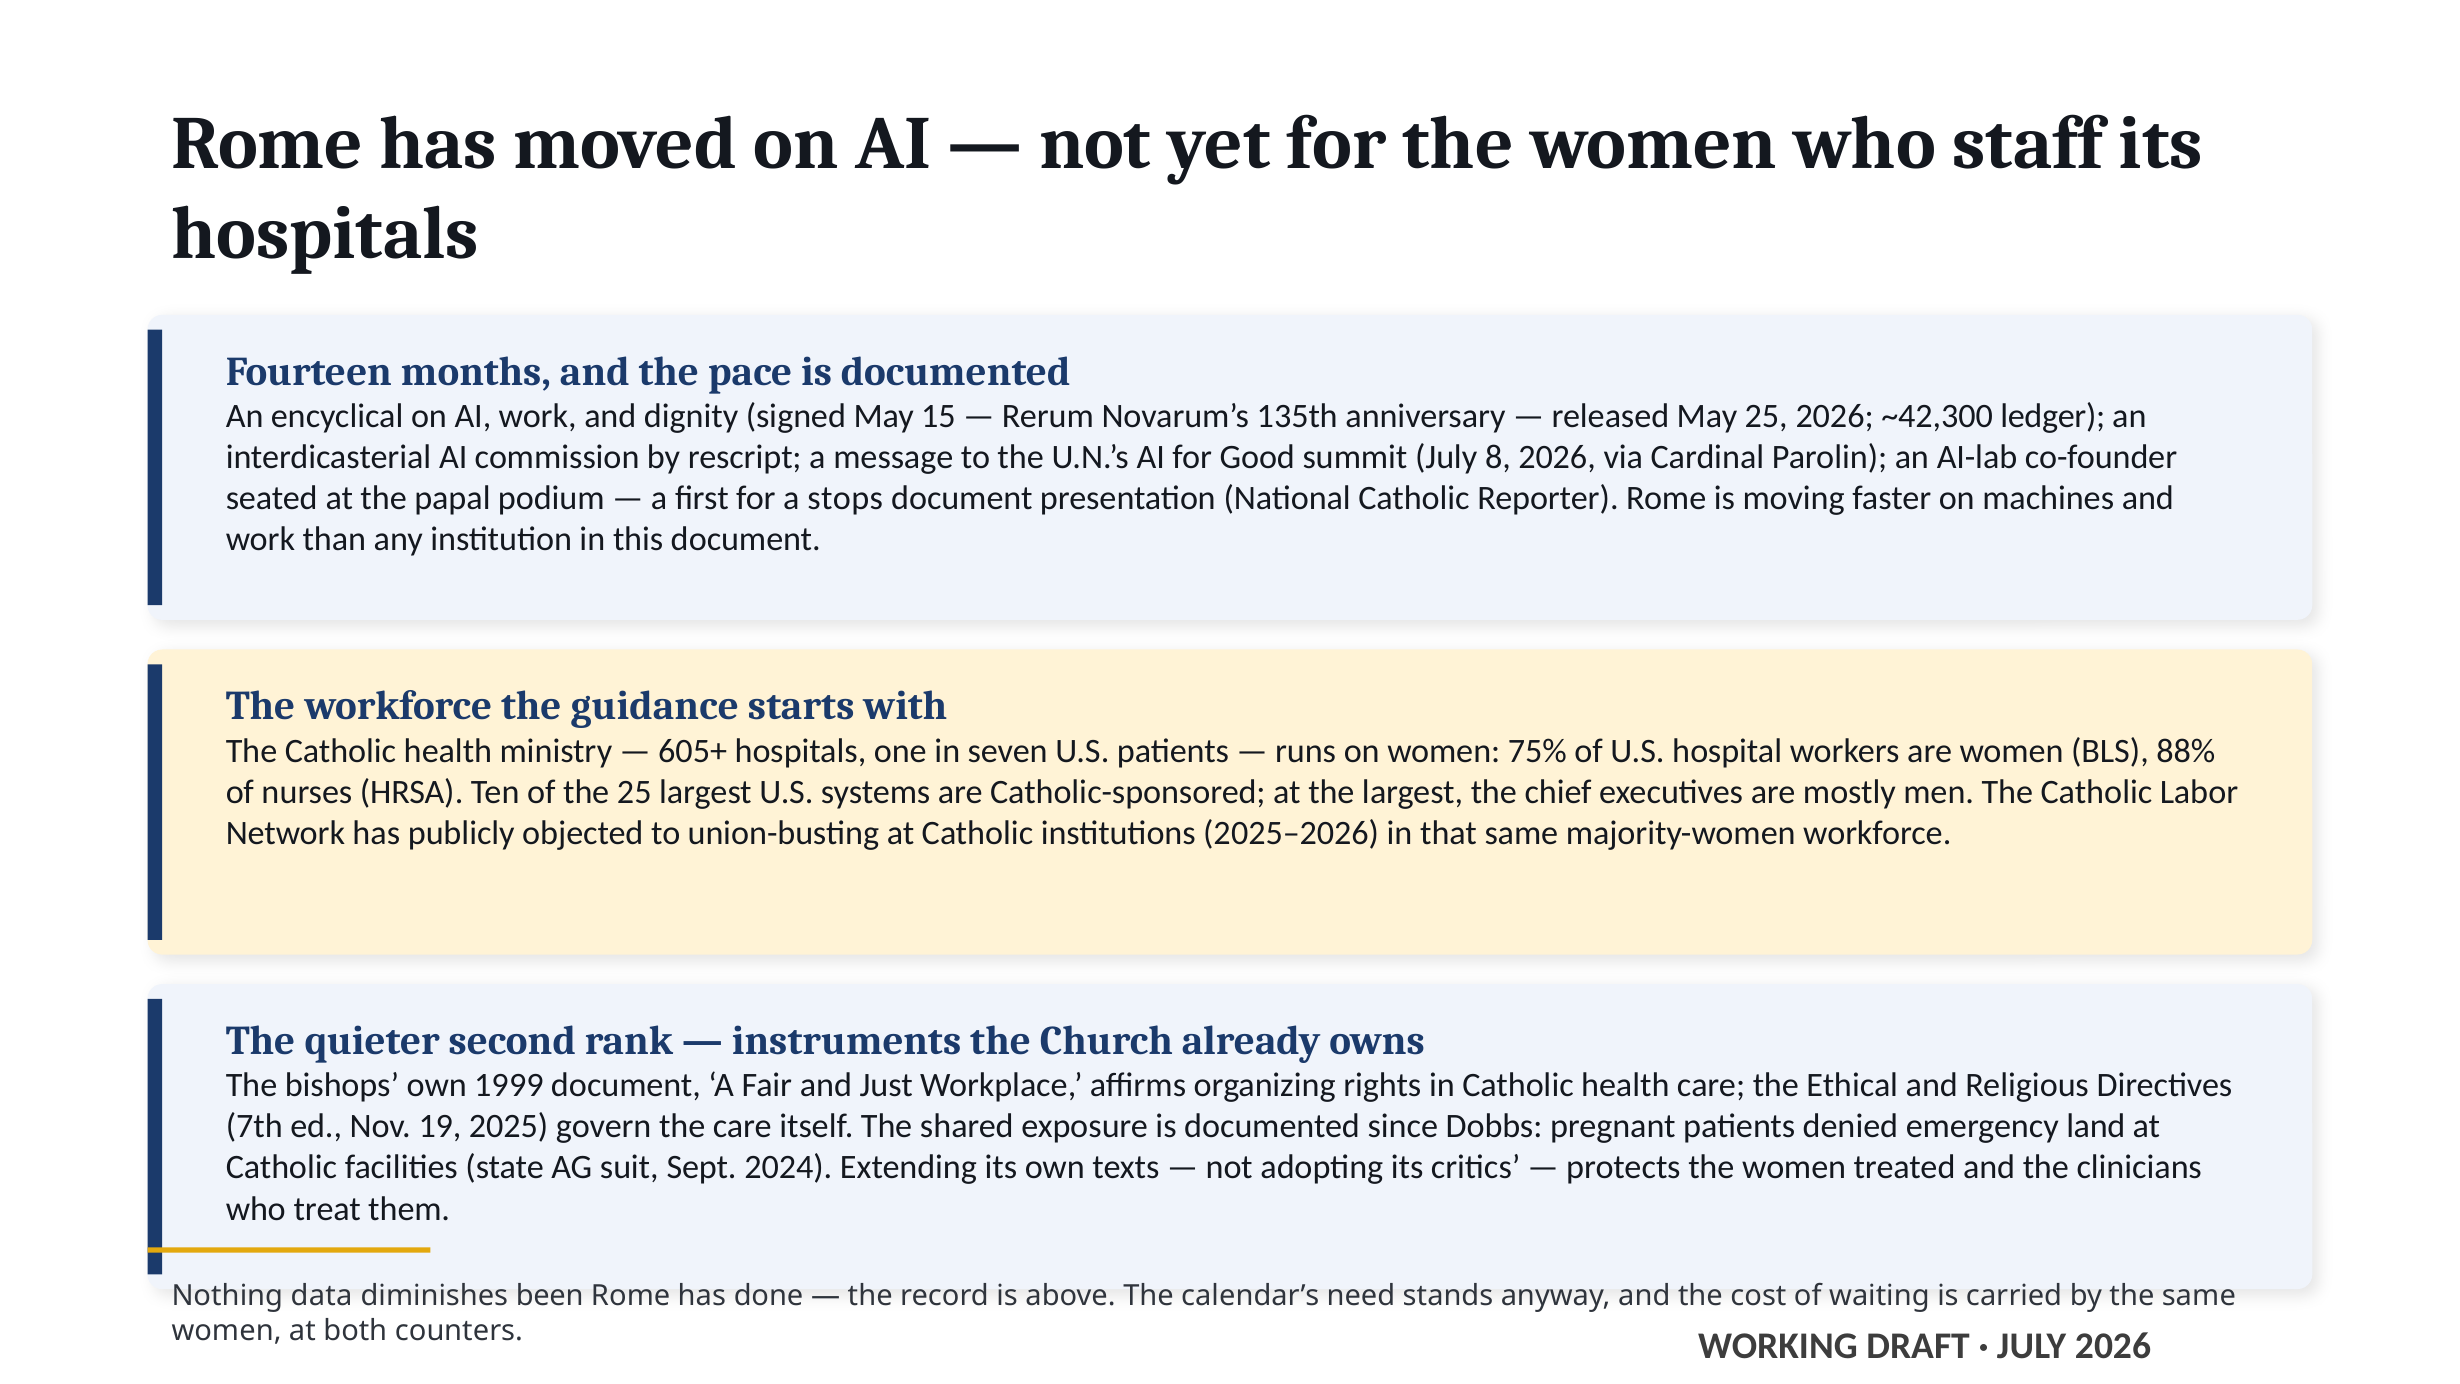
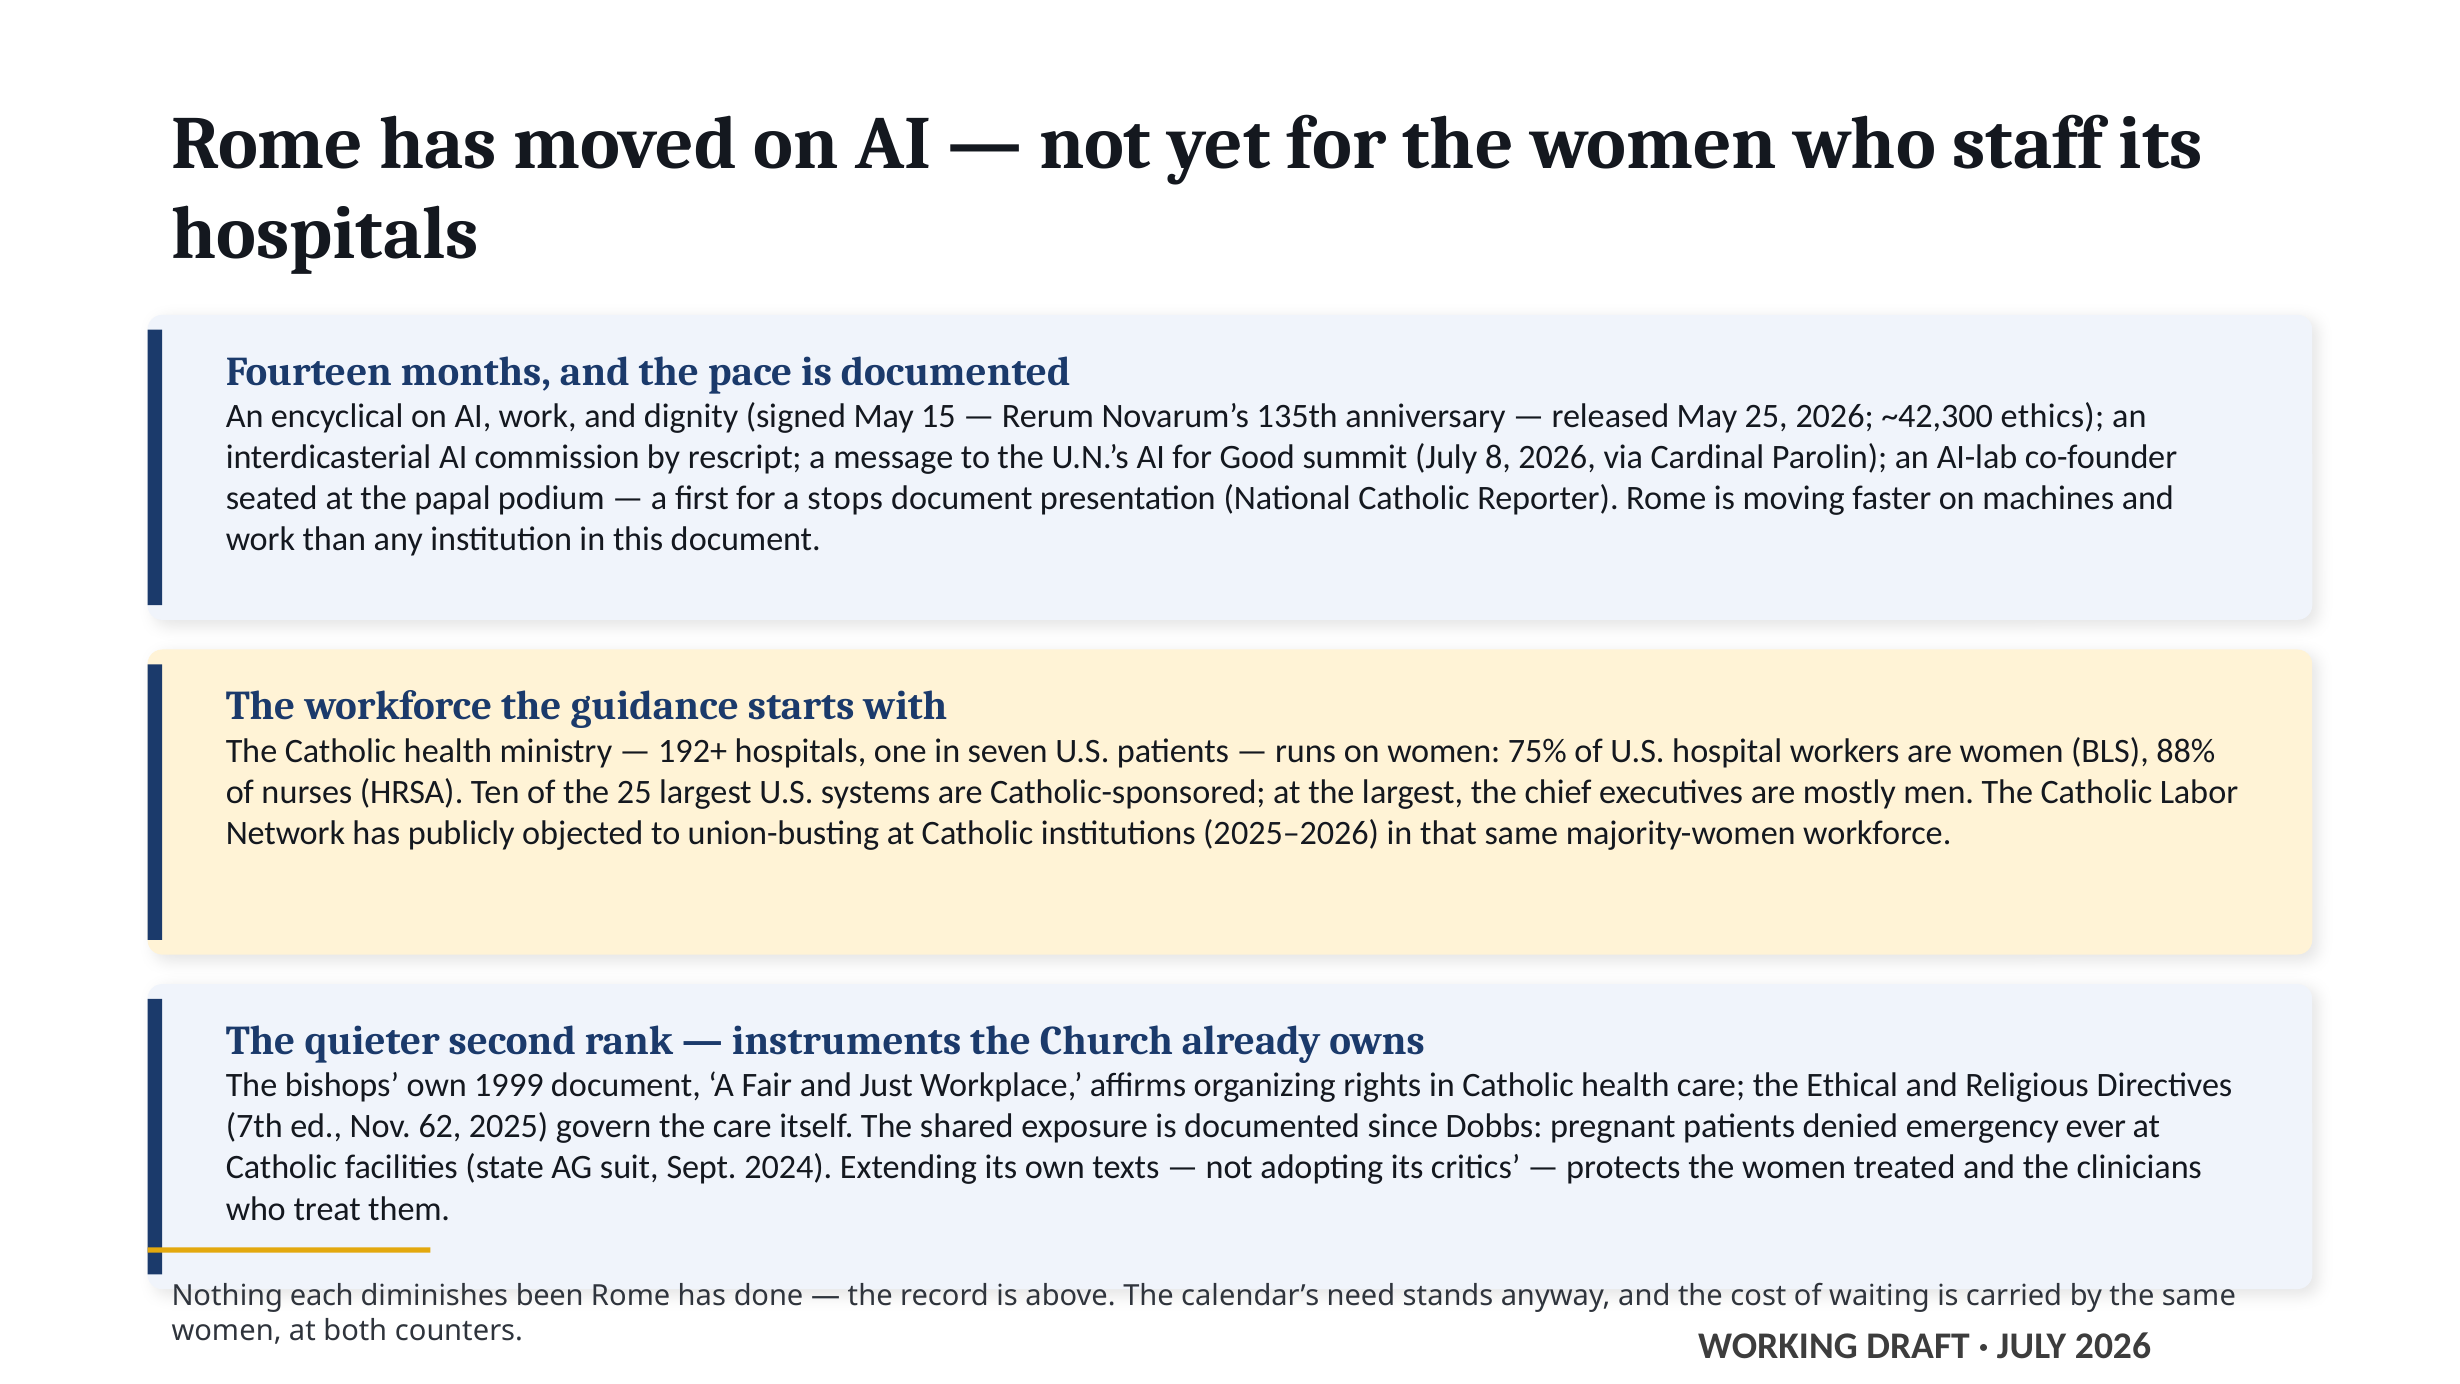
ledger: ledger -> ethics (2052, 416)
605+: 605+ -> 192+ (693, 751)
19: 19 -> 62 (440, 1126)
land: land -> ever (2096, 1126)
data: data -> each (322, 1296)
